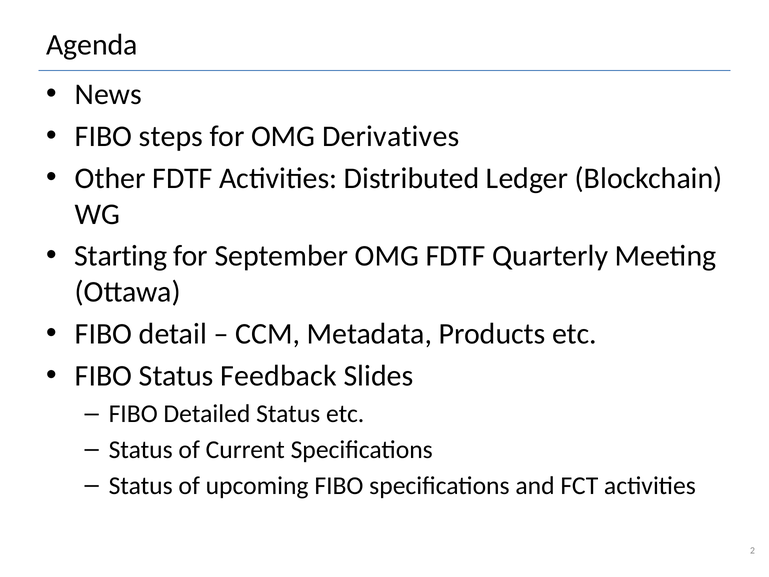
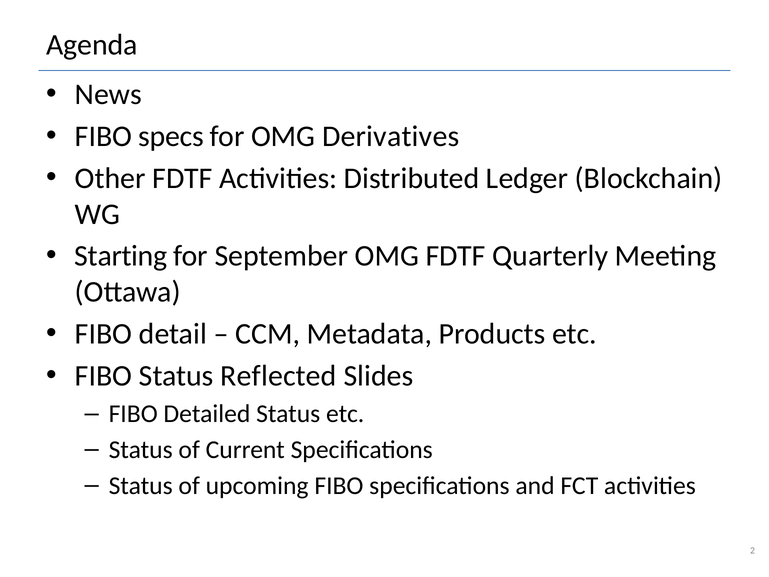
steps: steps -> specs (171, 136)
Feedback: Feedback -> Reflected (279, 376)
